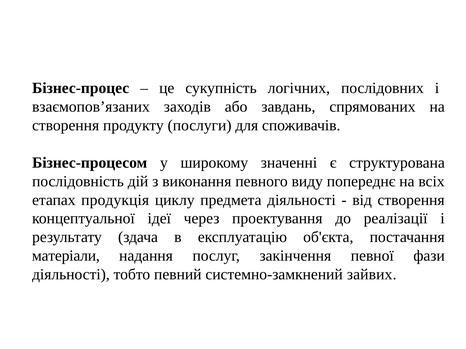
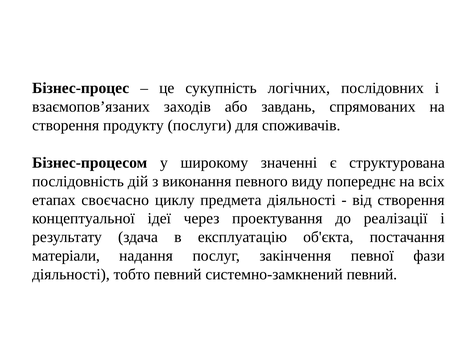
продукція: продукція -> своєчасно (115, 200)
системно-замкнений зайвих: зайвих -> певний (372, 275)
